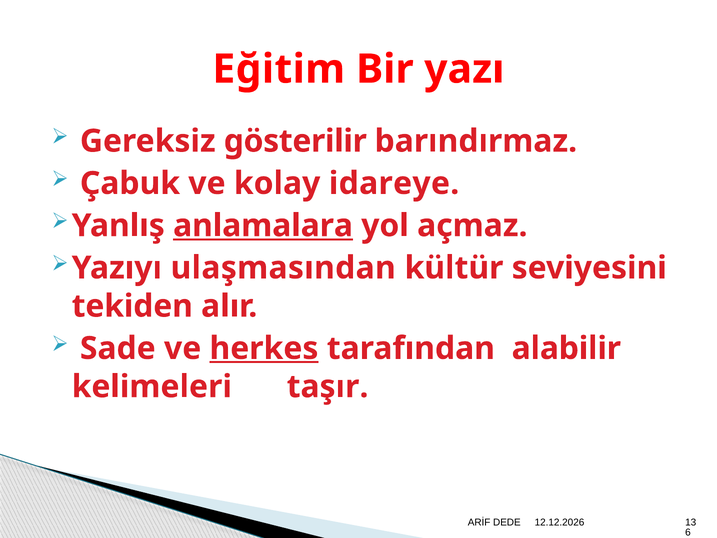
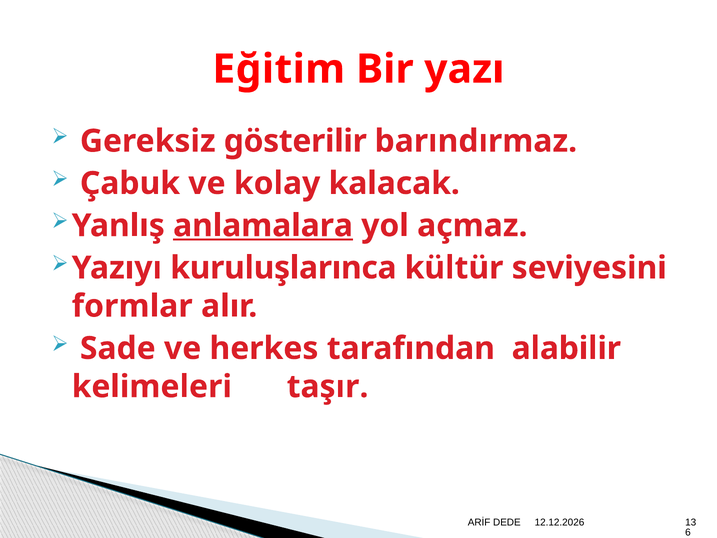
idareye: idareye -> kalacak (394, 183)
ulaşmasından: ulaşmasından -> kuruluşlarınca (283, 268)
tekiden: tekiden -> formlar (132, 306)
herkes underline: present -> none (264, 348)
